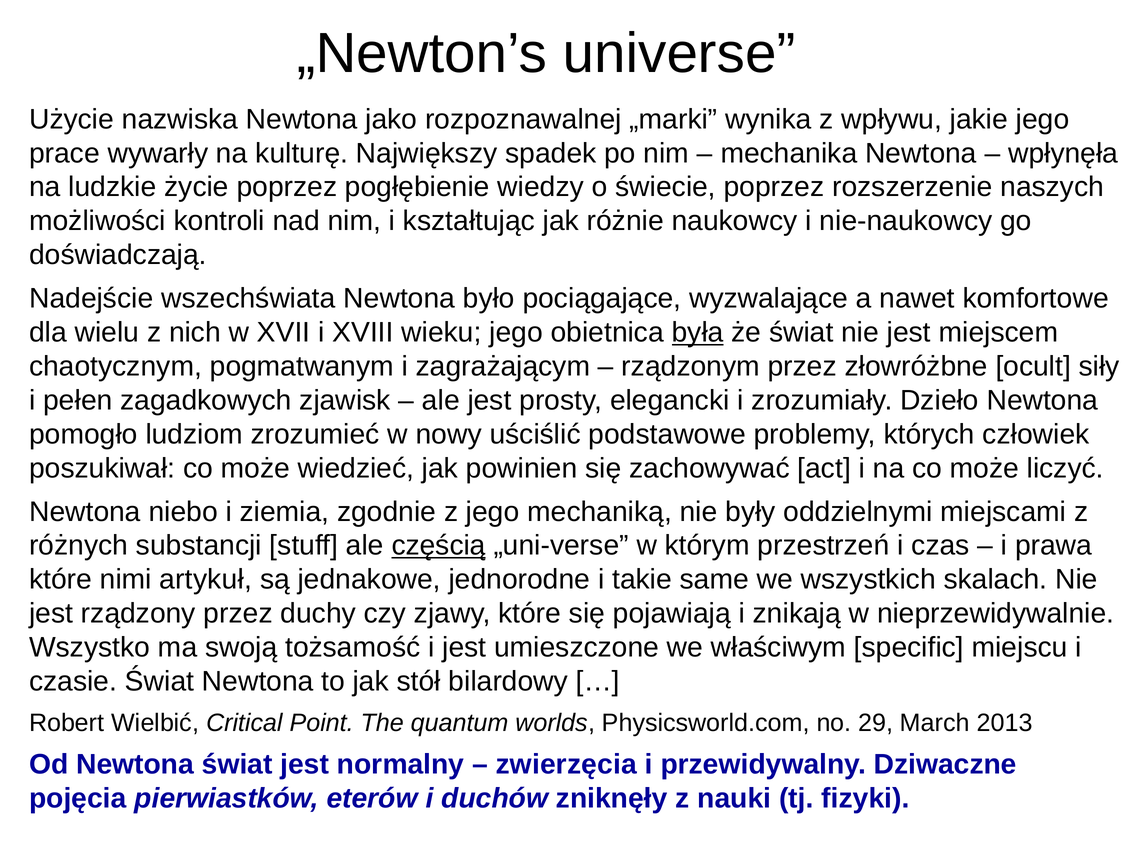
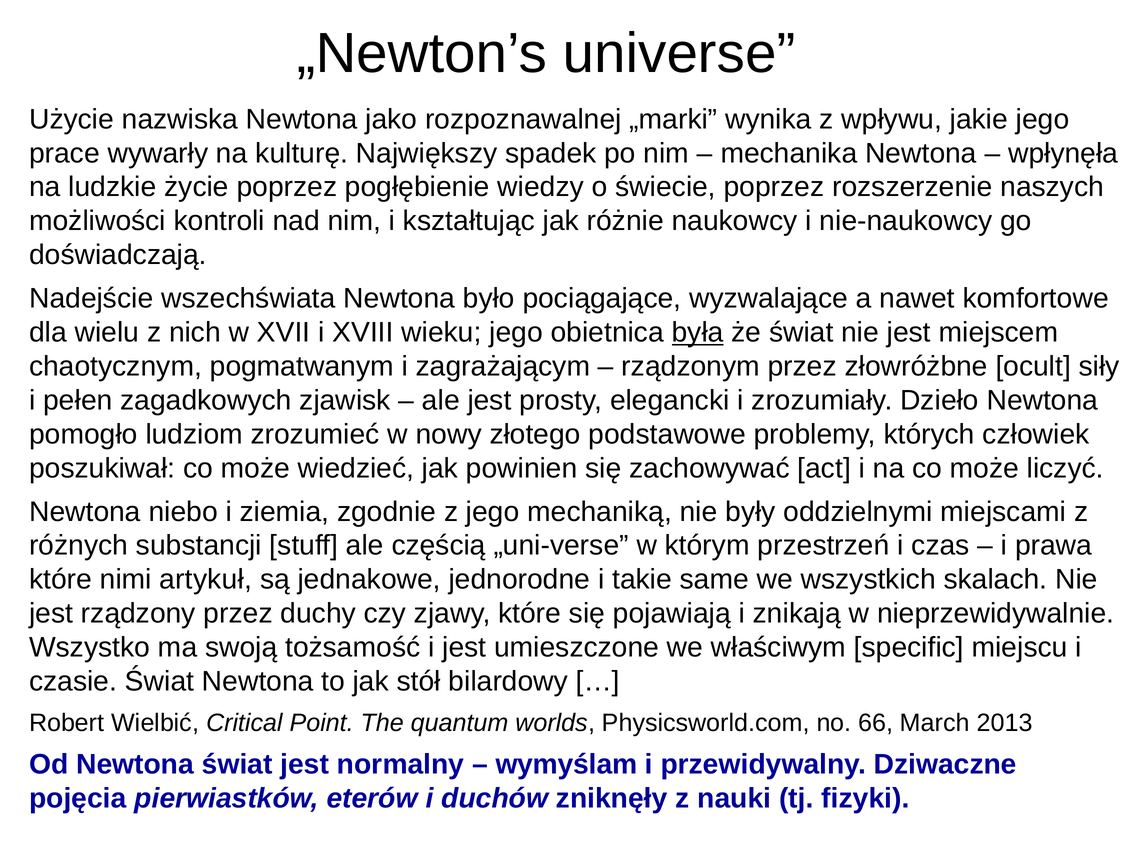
uściślić: uściślić -> złotego (535, 434)
częścią underline: present -> none (439, 546)
29: 29 -> 66 (876, 723)
zwierzęcia: zwierzęcia -> wymyślam (566, 765)
